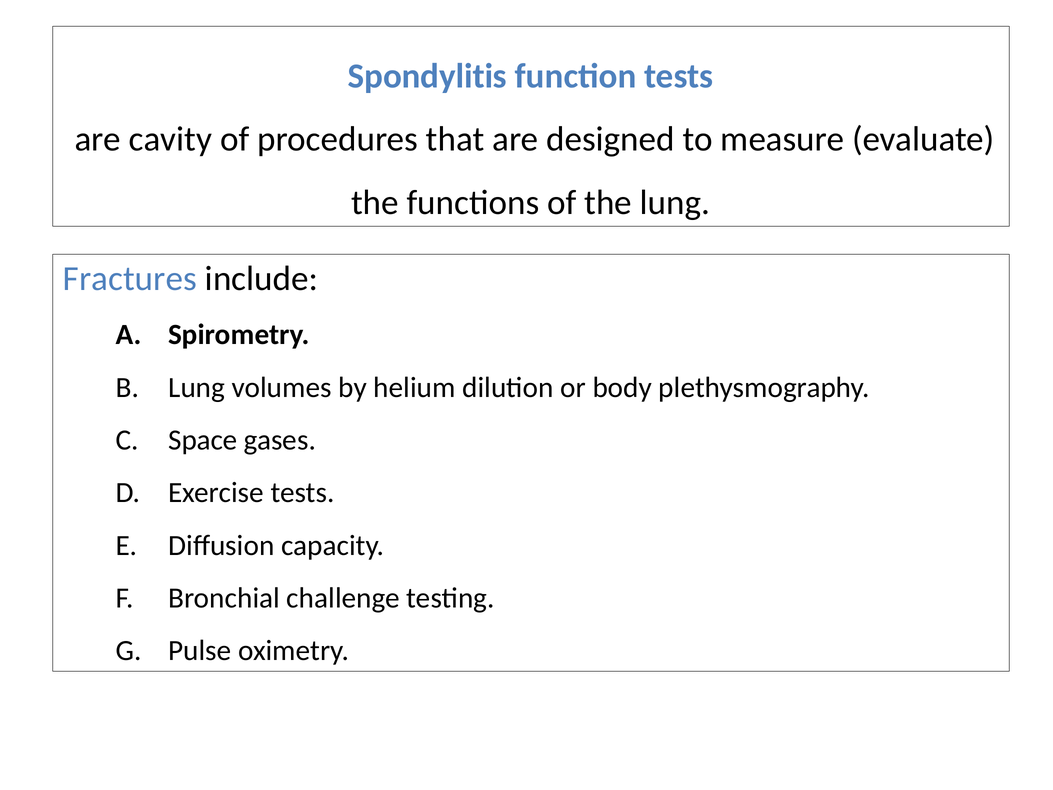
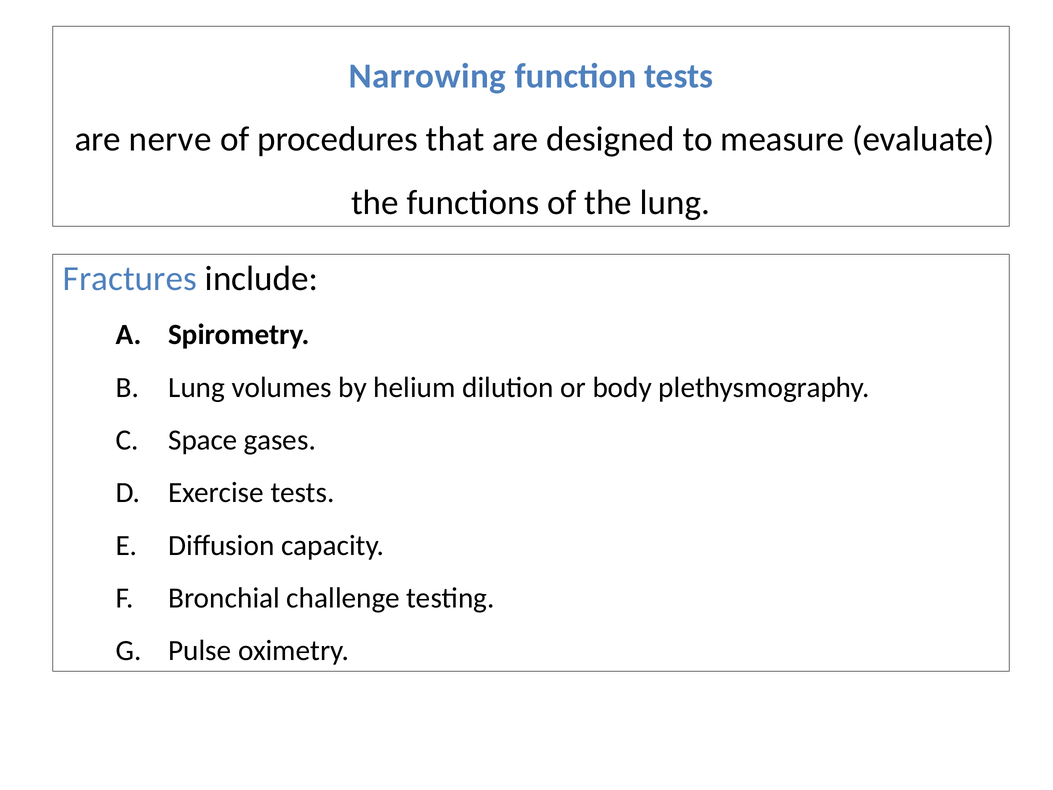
Spondylitis: Spondylitis -> Narrowing (427, 76)
cavity: cavity -> nerve (170, 139)
